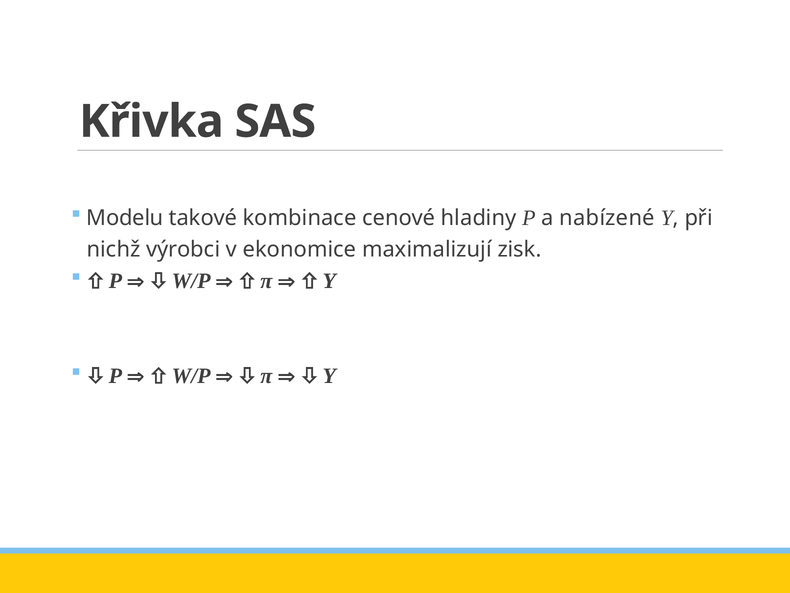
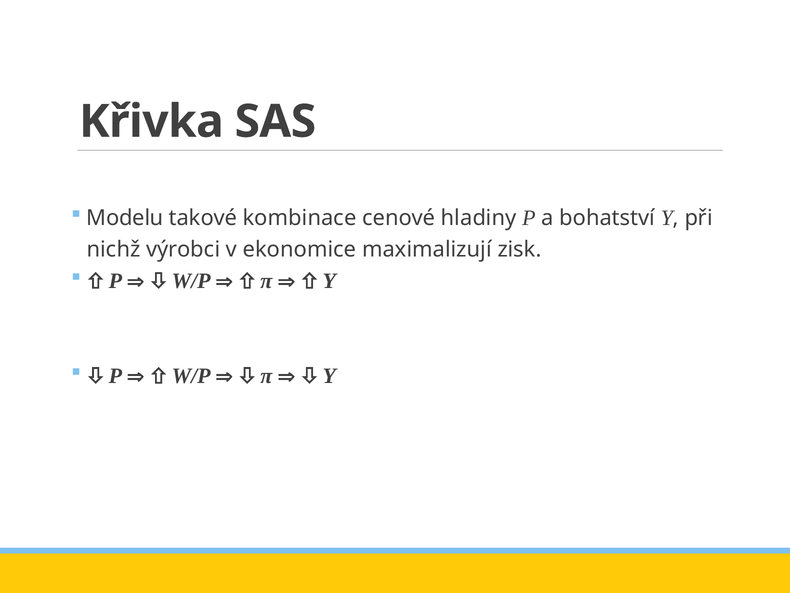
nabízené: nabízené -> bohatství (607, 218)
